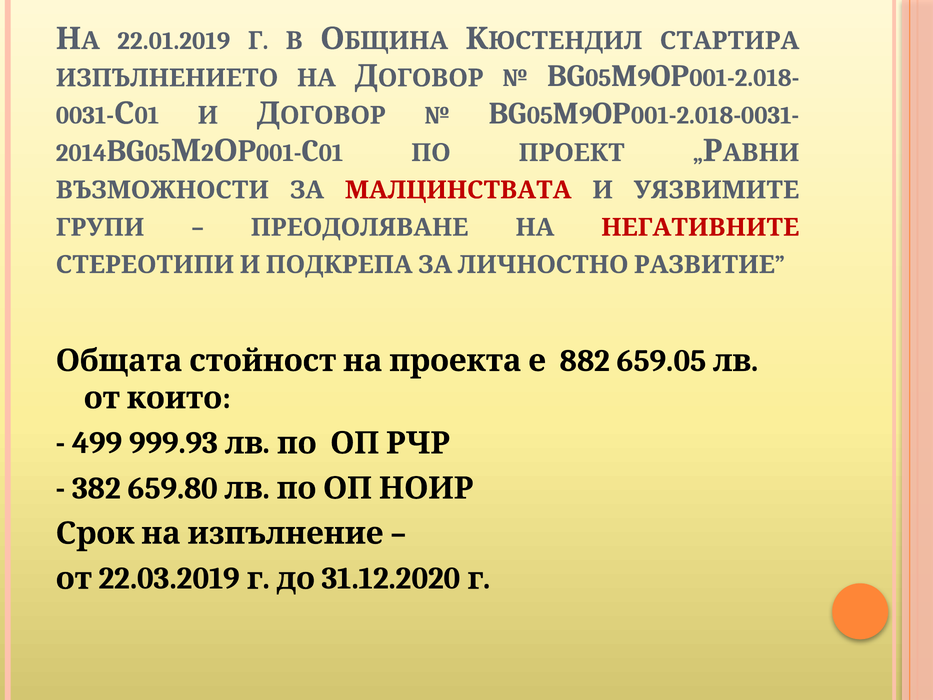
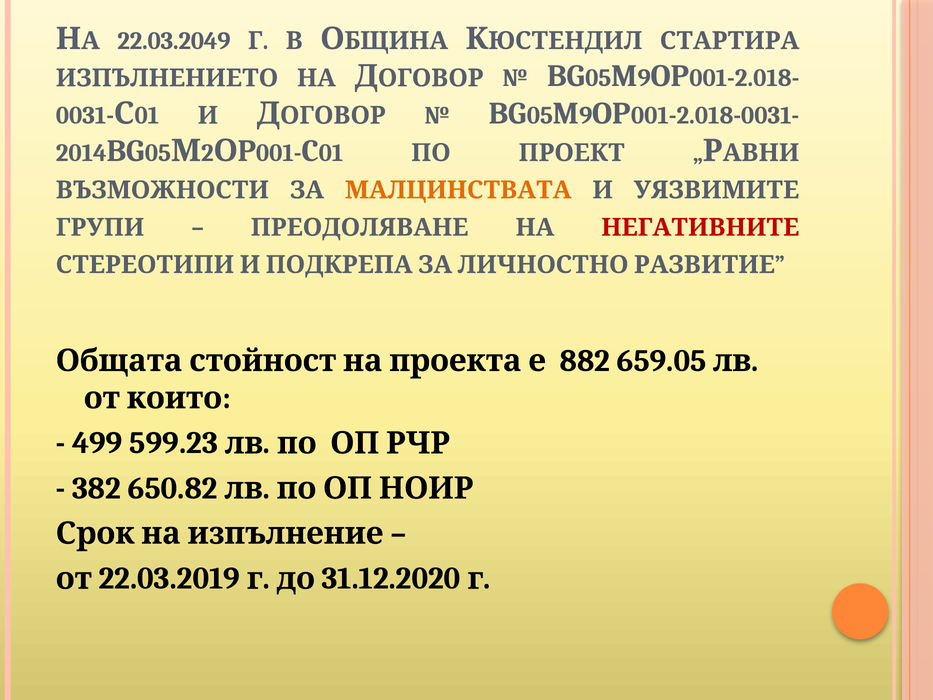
22.01.2019: 22.01.2019 -> 22.03.2049 (174, 41)
МАЛЦИНСТВАТА colour: red -> orange (458, 190)
999.93: 999.93 -> 599.23 (174, 443)
659.80: 659.80 -> 650.82 (173, 488)
